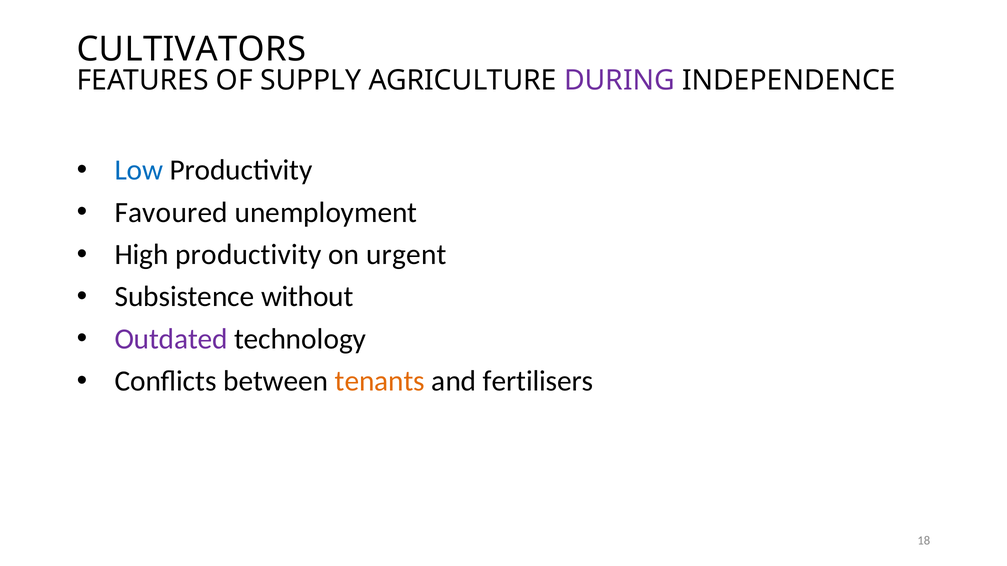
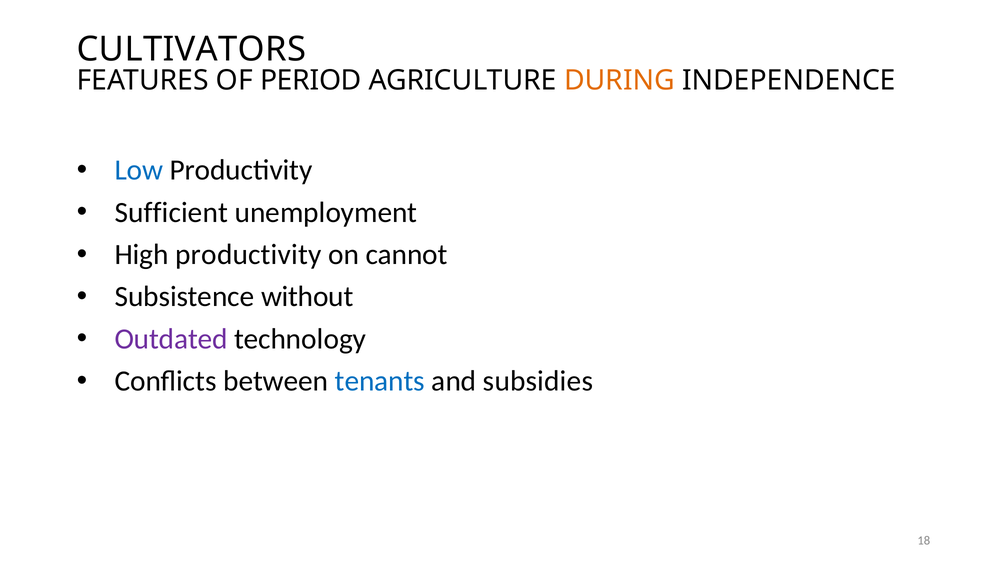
SUPPLY: SUPPLY -> PERIOD (311, 80)
DURING colour: purple -> orange (619, 80)
Favoured: Favoured -> Sufficient (171, 212)
urgent: urgent -> cannot (407, 255)
tenants colour: orange -> blue (380, 381)
fertilisers: fertilisers -> subsidies (538, 381)
